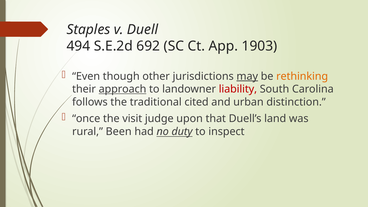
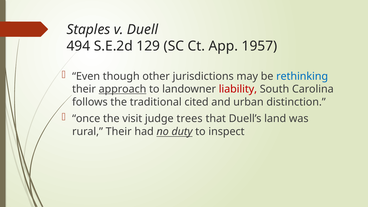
692: 692 -> 129 (148, 46)
1903: 1903 -> 1957 (260, 46)
may underline: present -> none (247, 76)
rethinking colour: orange -> blue (302, 76)
upon: upon -> trees (190, 119)
rural Been: Been -> Their (119, 132)
